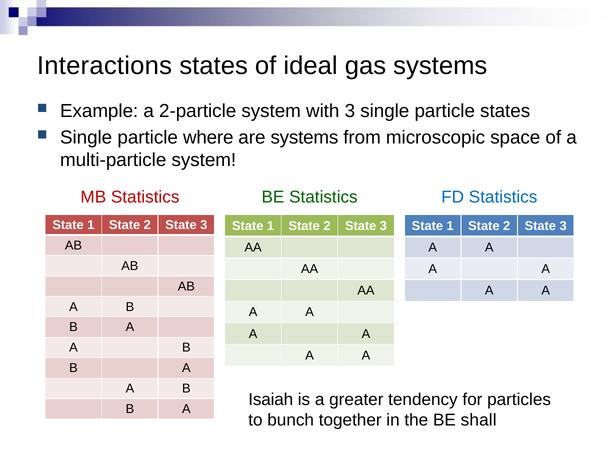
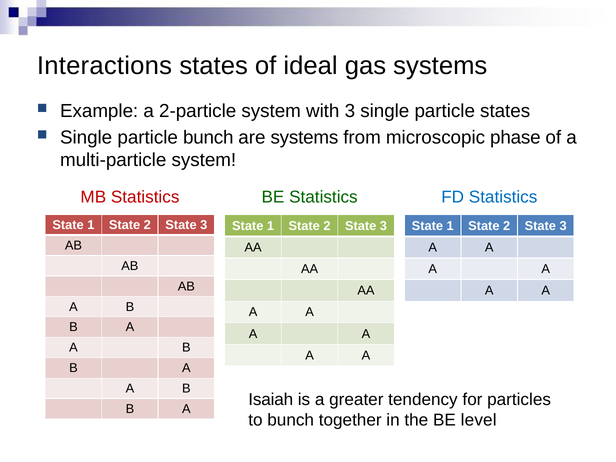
particle where: where -> bunch (208, 138)
space: space -> phase (515, 138)
shall: shall -> level (479, 420)
